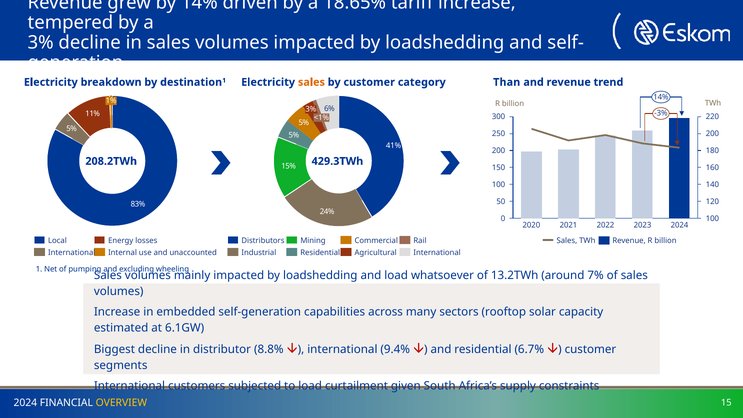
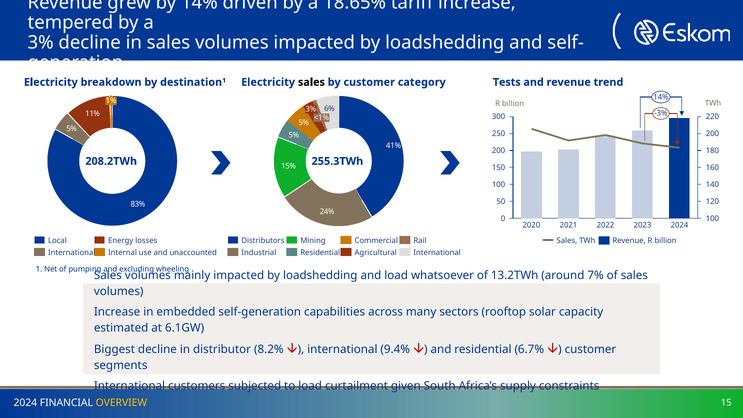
sales colour: orange -> black (311, 82)
Than: Than -> Tests (507, 82)
429.3TWh: 429.3TWh -> 255.3TWh (337, 161)
8.8%: 8.8% -> 8.2% (269, 349)
